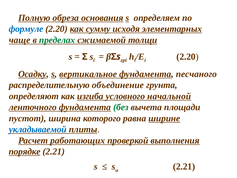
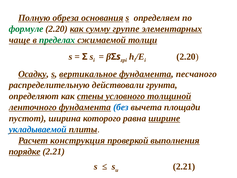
формуле colour: blue -> green (26, 29)
исходя: исходя -> группе (126, 29)
объединение: объединение -> действовали (118, 85)
изгиба: изгиба -> стены (90, 96)
начальной: начальной -> толщиной (169, 96)
без colour: green -> blue (121, 107)
работающих: работающих -> конструкция (78, 140)
